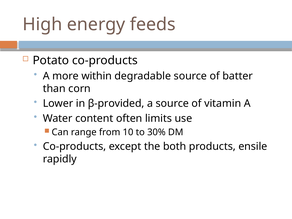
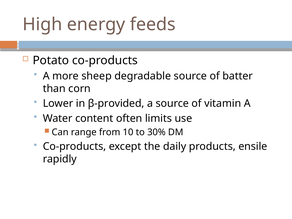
within: within -> sheep (97, 76)
both: both -> daily (175, 146)
